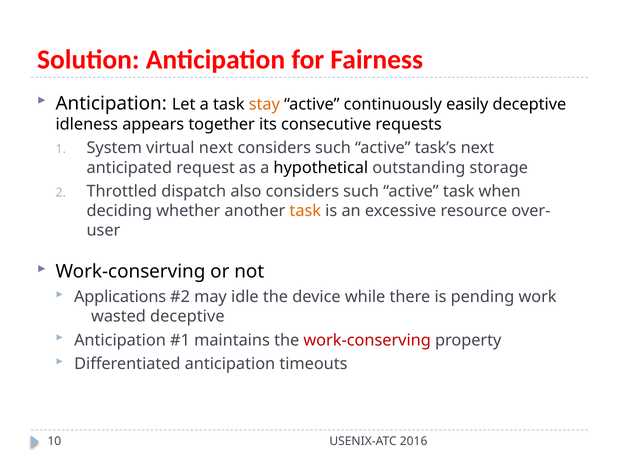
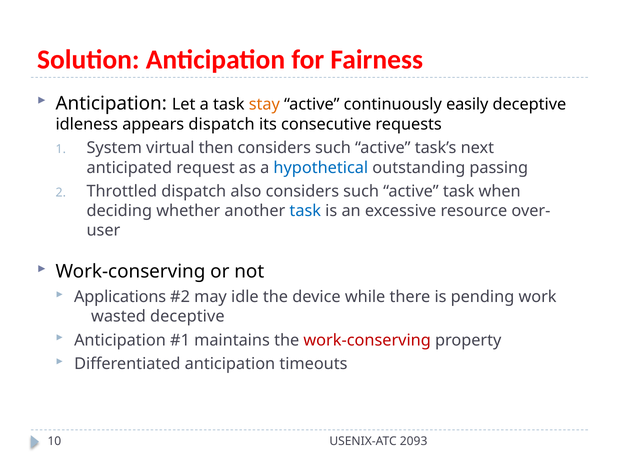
appears together: together -> dispatch (222, 124)
virtual next: next -> then (216, 148)
hypothetical colour: black -> blue (321, 168)
storage: storage -> passing (499, 168)
task colour: orange -> blue (305, 211)
2016: 2016 -> 2093 (414, 441)
